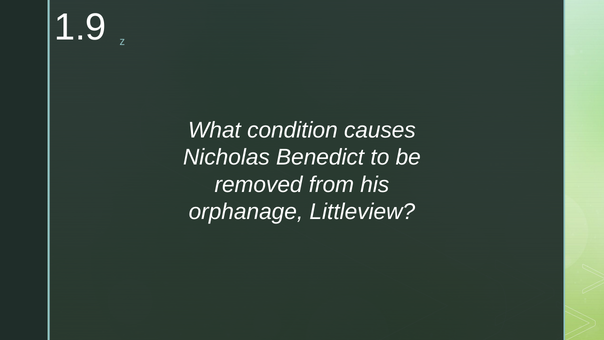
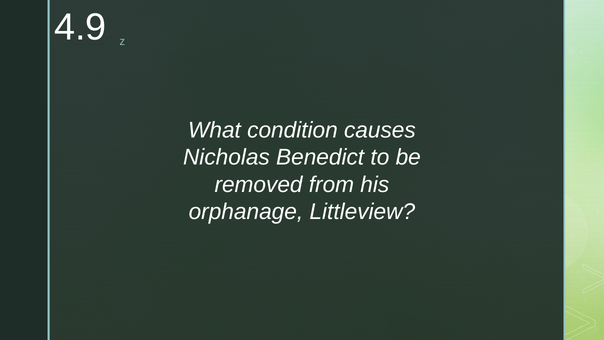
1.9: 1.9 -> 4.9 (80, 28)
